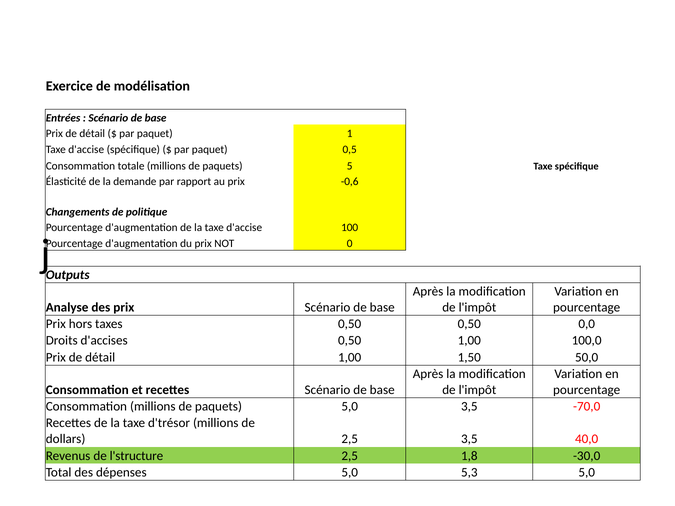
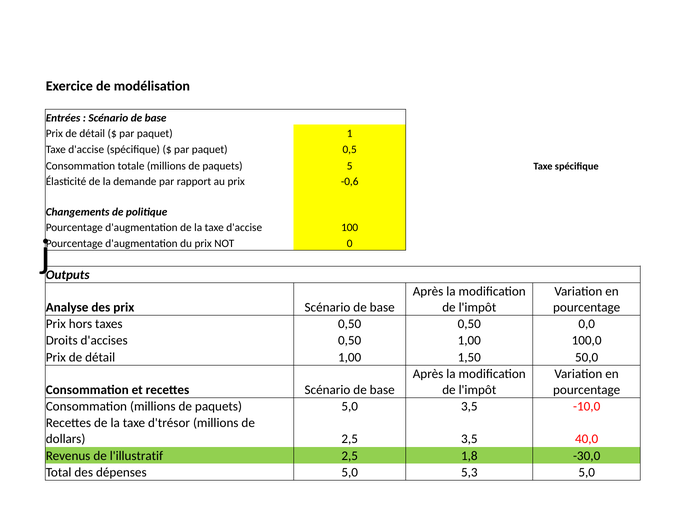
-70,0: -70,0 -> -10,0 (587, 407)
l'structure: l'structure -> l'illustratif (136, 456)
